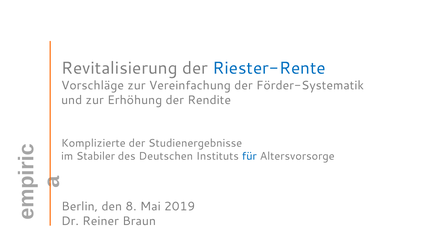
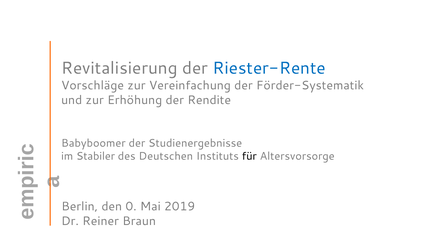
Komplizierte: Komplizierte -> Babyboomer (93, 143)
für colour: blue -> black (249, 156)
8: 8 -> 0 (131, 206)
